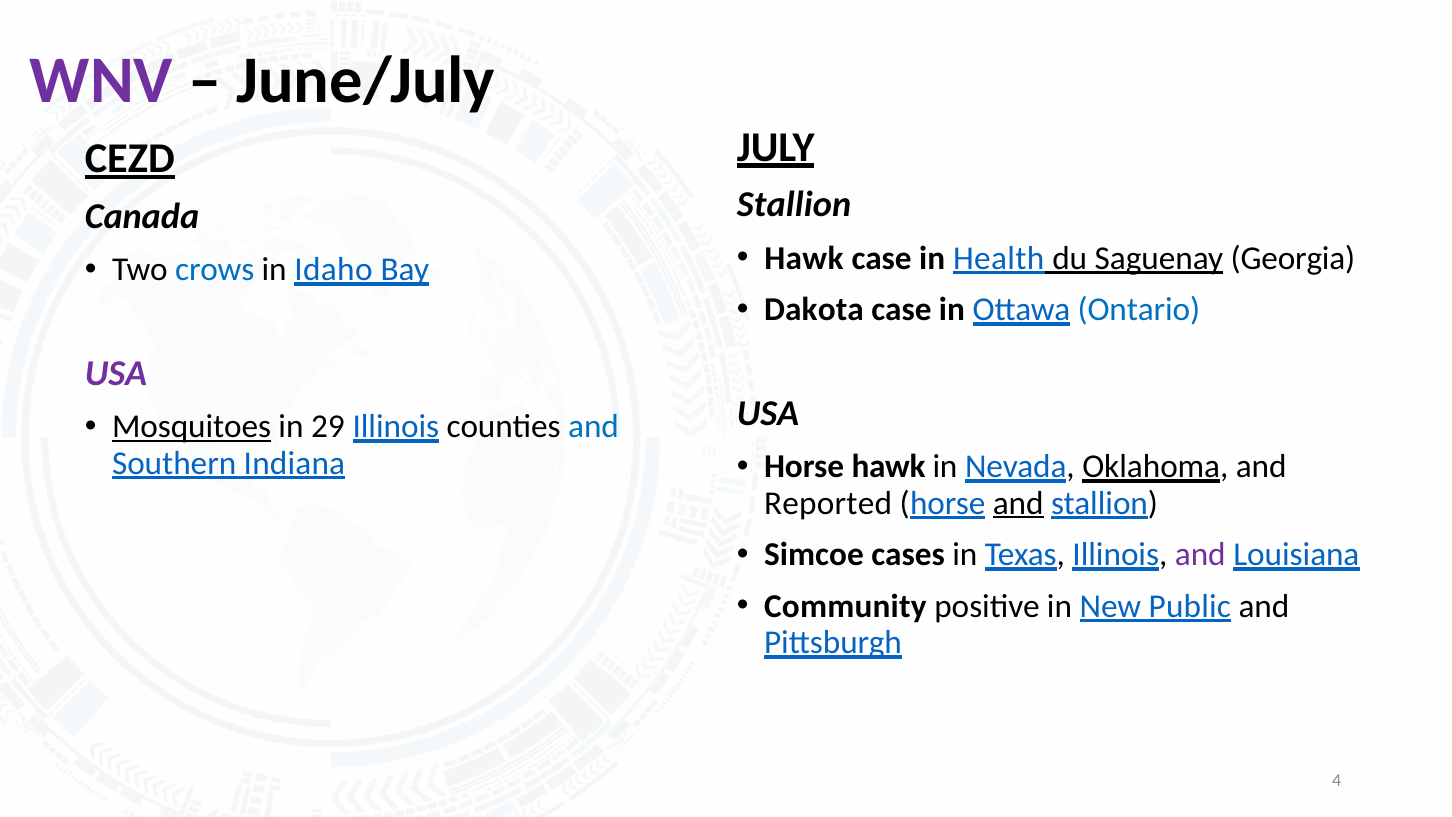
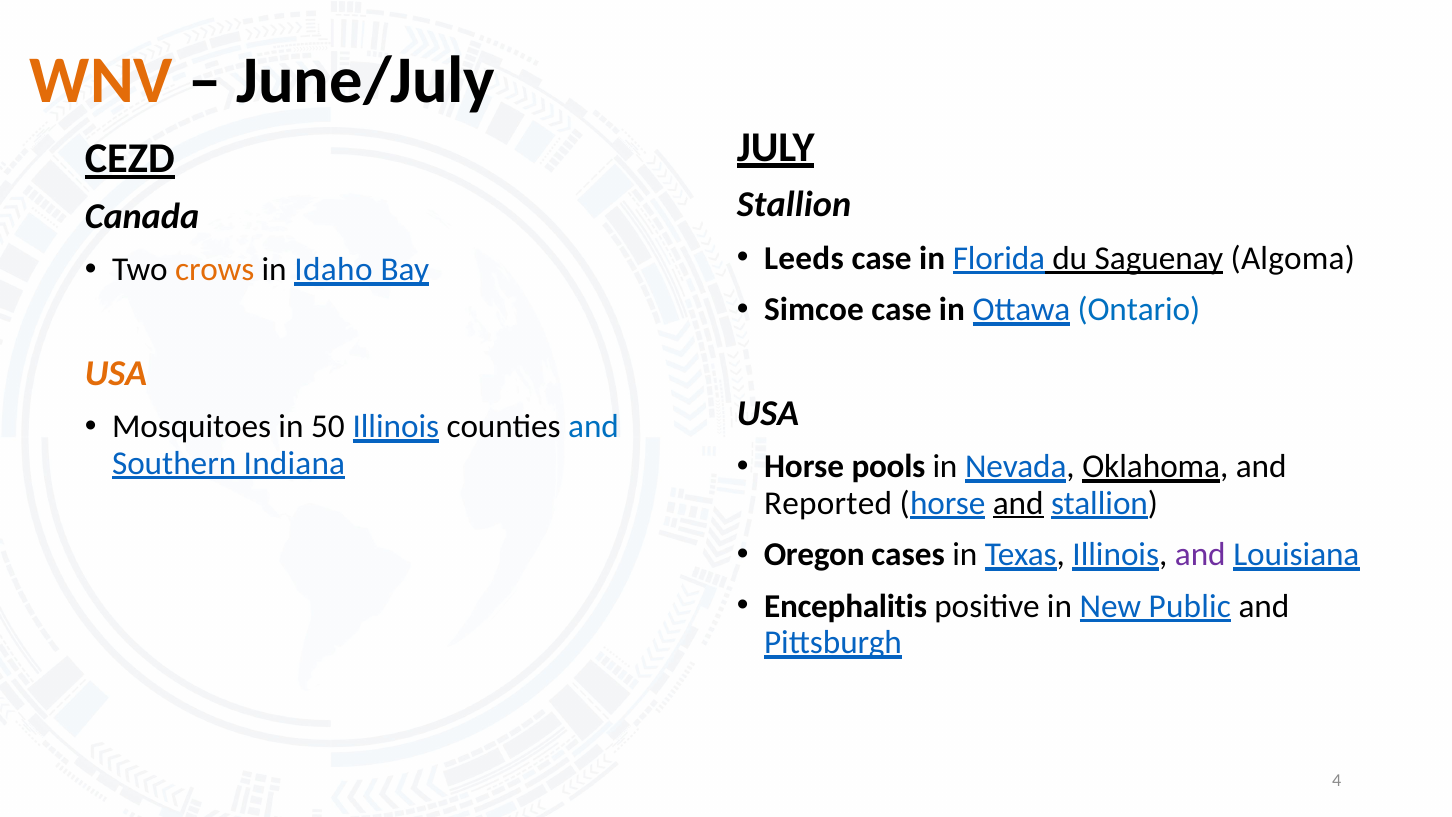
WNV colour: purple -> orange (101, 81)
Hawk: Hawk -> Leeds (804, 258)
Health: Health -> Florida (999, 258)
Georgia: Georgia -> Algoma (1293, 258)
crows colour: blue -> orange (215, 270)
Dakota: Dakota -> Simcoe (814, 310)
USA colour: purple -> orange (116, 373)
Mosquitoes underline: present -> none (192, 427)
29: 29 -> 50 (328, 427)
Horse hawk: hawk -> pools (889, 466)
Simcoe: Simcoe -> Oregon (814, 554)
Community: Community -> Encephalitis (846, 606)
